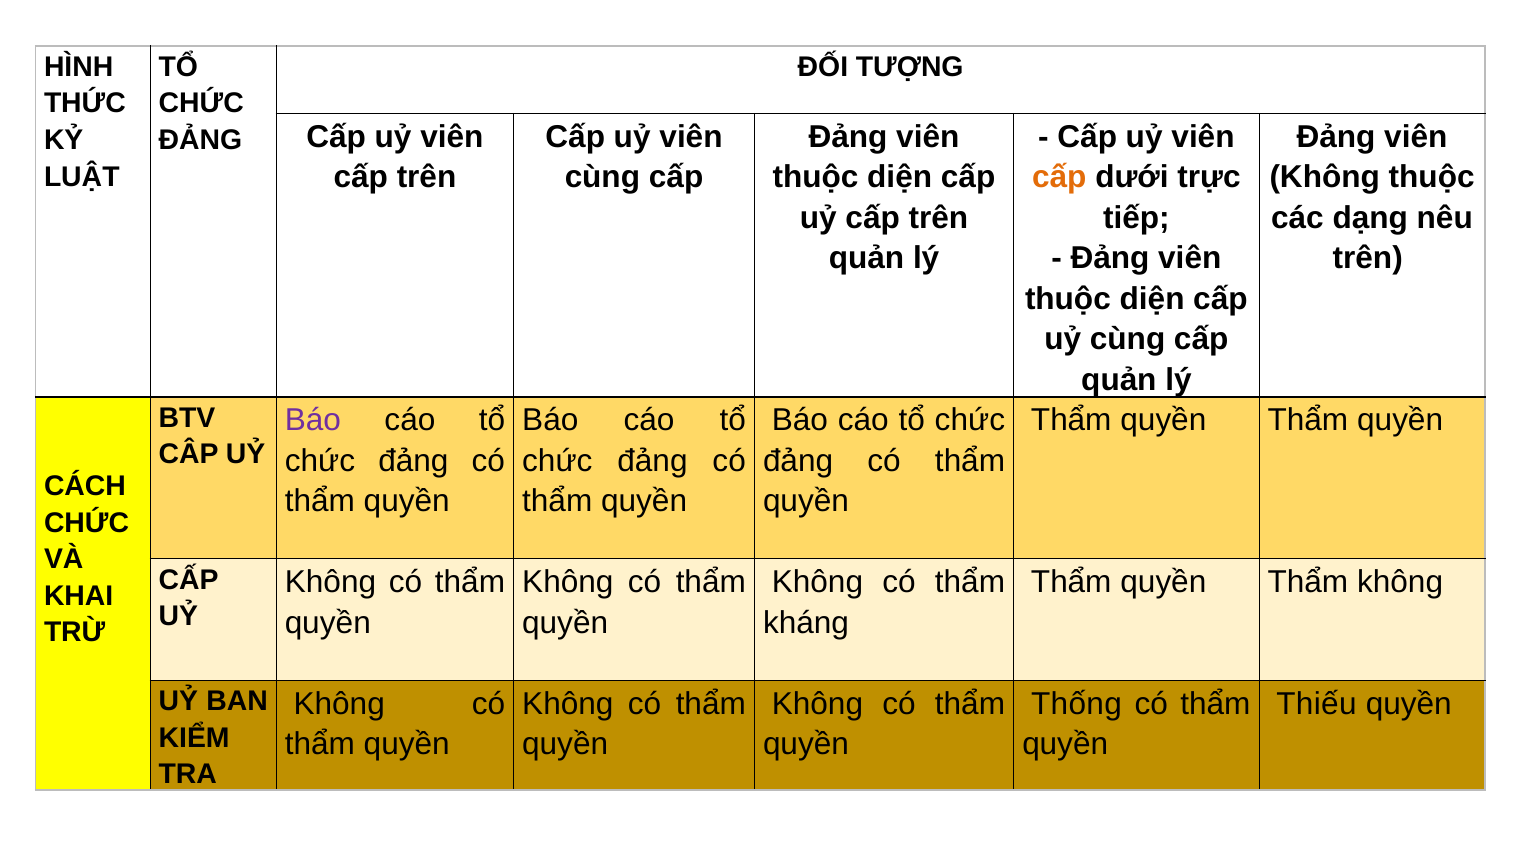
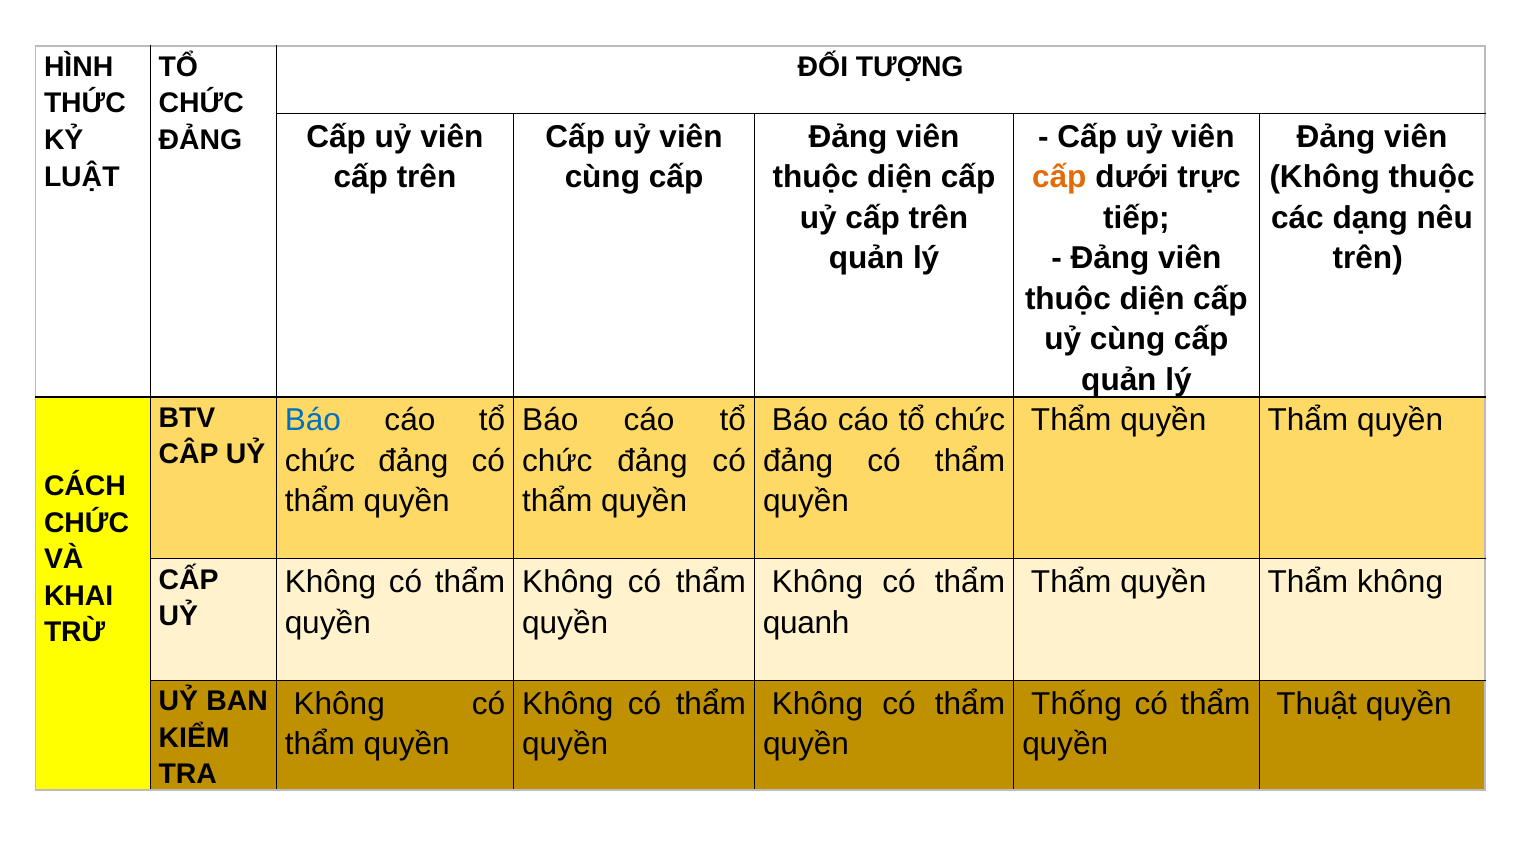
Báo colour: purple -> blue (313, 420)
kháng: kháng -> quanh (806, 622)
Thiếu: Thiếu -> Thuật (1317, 703)
